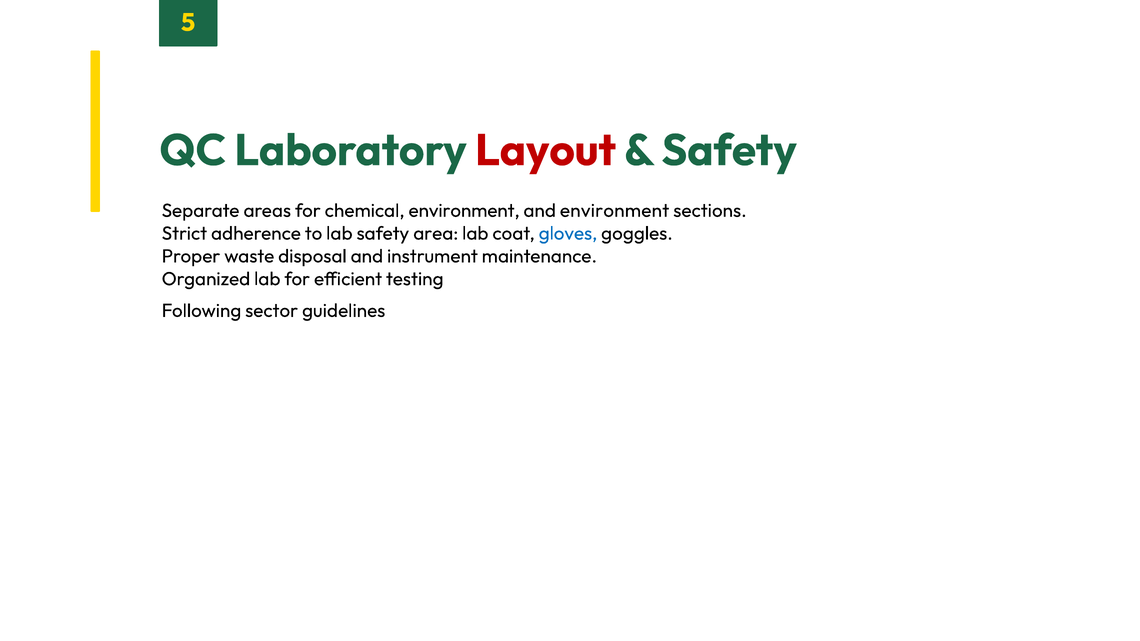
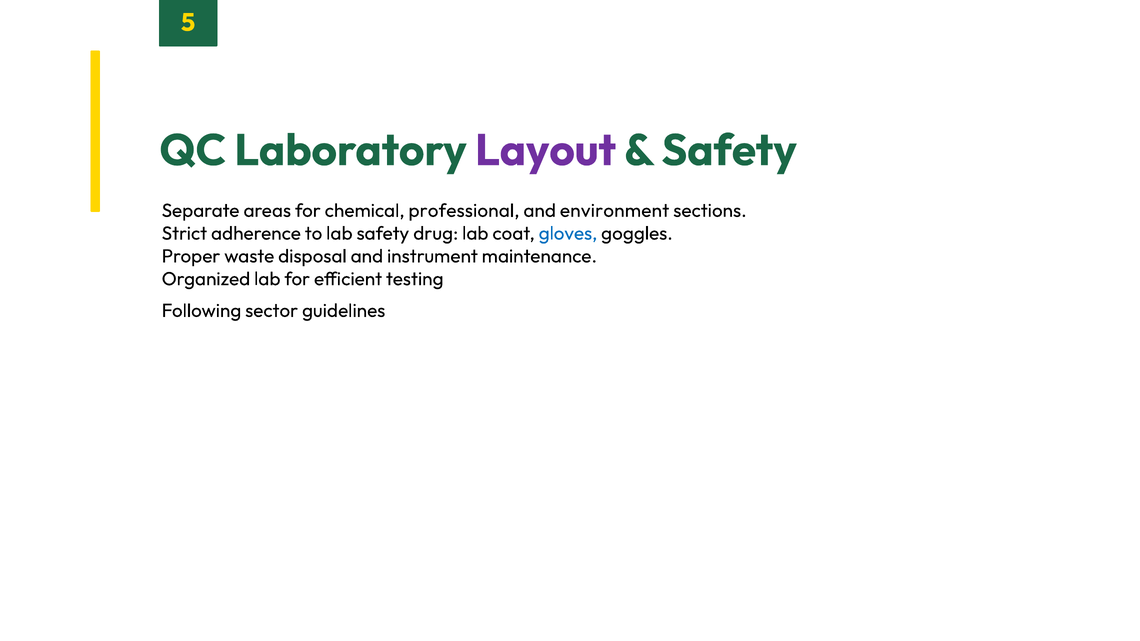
Layout colour: red -> purple (546, 151)
chemical environment: environment -> professional (464, 211)
area: area -> drug (436, 233)
